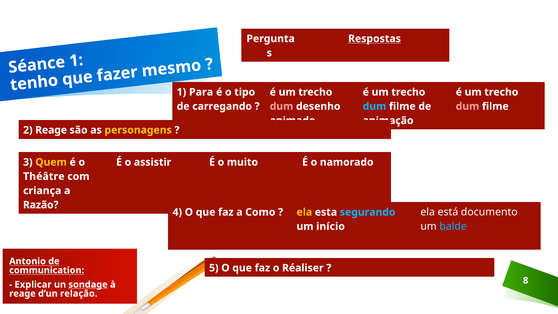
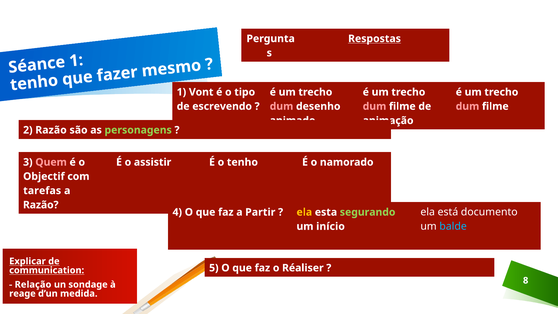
Para: Para -> Vont (201, 92)
carregando: carregando -> escrevendo (222, 106)
dum colour: light blue -> pink (375, 106)
2 Reage: Reage -> Razão (51, 130)
personagens colour: yellow -> light green (138, 130)
Quem colour: yellow -> pink (51, 162)
o muito: muito -> tenho (242, 162)
Théâtre: Théâtre -> Objectif (44, 176)
criança: criança -> tarefas (42, 191)
Como: Como -> Partir (260, 212)
segurando colour: light blue -> light green (368, 212)
Antonio: Antonio -> Explicar (27, 261)
Explicar: Explicar -> Relação (33, 284)
sondage underline: present -> none (88, 284)
relação: relação -> medida (79, 293)
